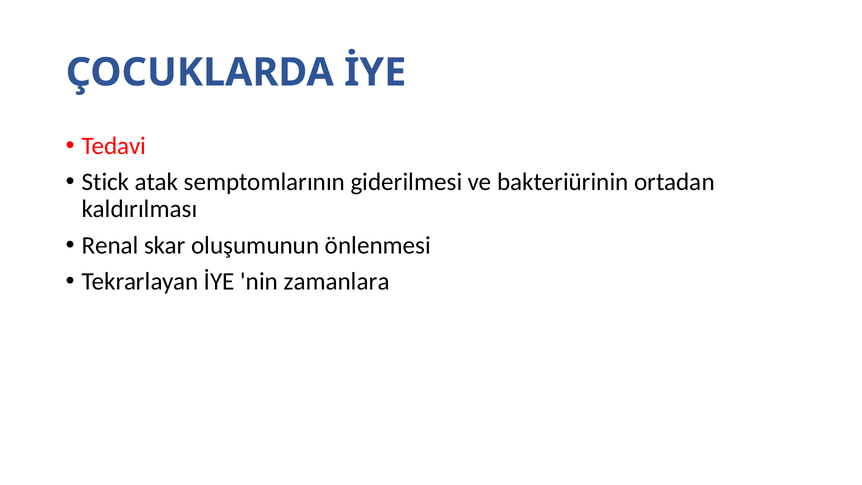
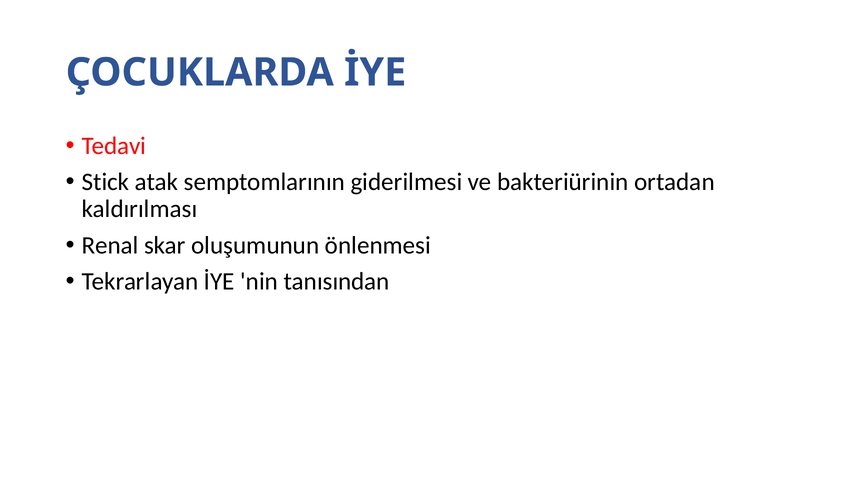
zamanlara: zamanlara -> tanısından (337, 281)
